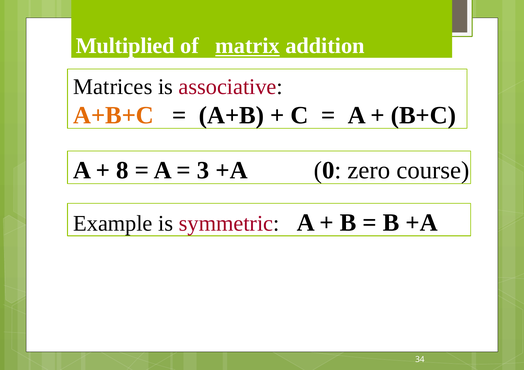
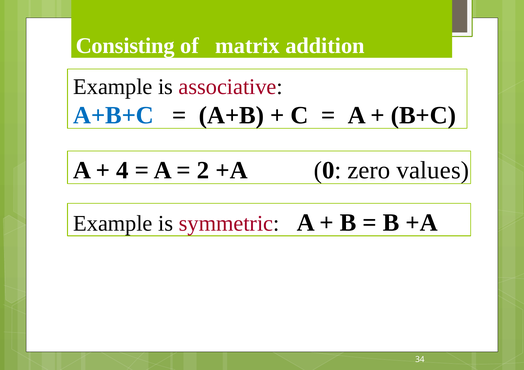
Multiplied: Multiplied -> Consisting (125, 46)
matrix underline: present -> none (247, 46)
Matrices: Matrices -> Example (113, 87)
A+B+C colour: orange -> blue (114, 115)
8: 8 -> 4 (122, 171)
3: 3 -> 2 (203, 171)
course: course -> values (433, 171)
